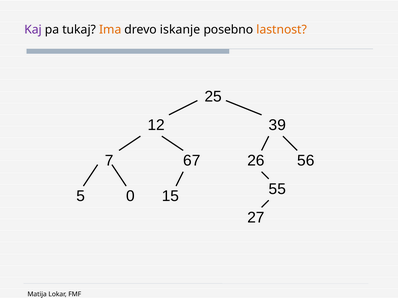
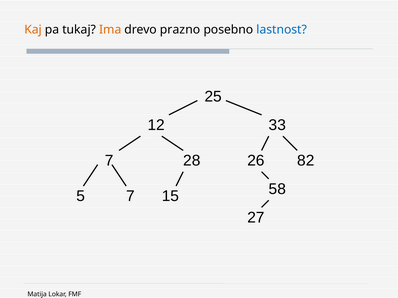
Kaj colour: purple -> orange (33, 30)
iskanje: iskanje -> prazno (180, 30)
lastnost colour: orange -> blue (282, 30)
39: 39 -> 33 (277, 125)
67: 67 -> 28 (192, 161)
56: 56 -> 82 (306, 161)
5 0: 0 -> 7 (130, 196)
55: 55 -> 58 (277, 189)
